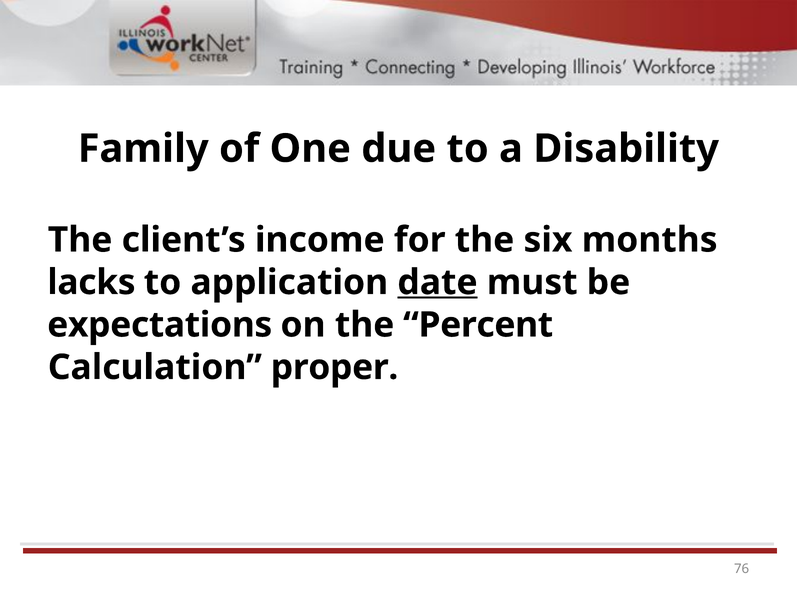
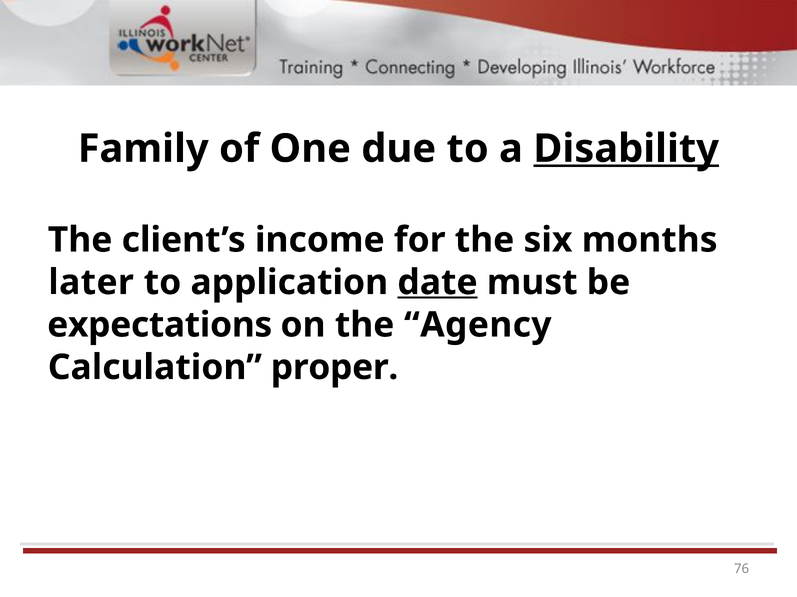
Disability underline: none -> present (626, 149)
lacks: lacks -> later (91, 283)
Percent: Percent -> Agency (478, 325)
